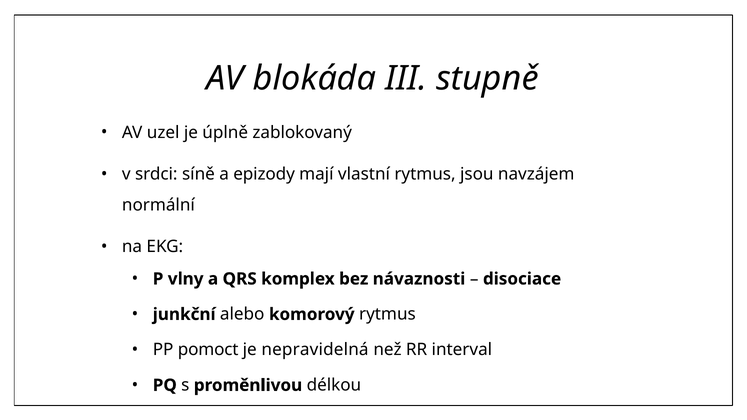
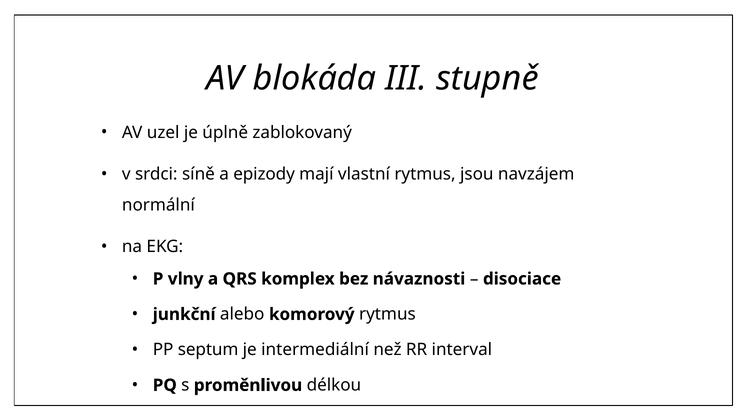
pomoct: pomoct -> septum (208, 350)
nepravidelná: nepravidelná -> intermediální (315, 350)
